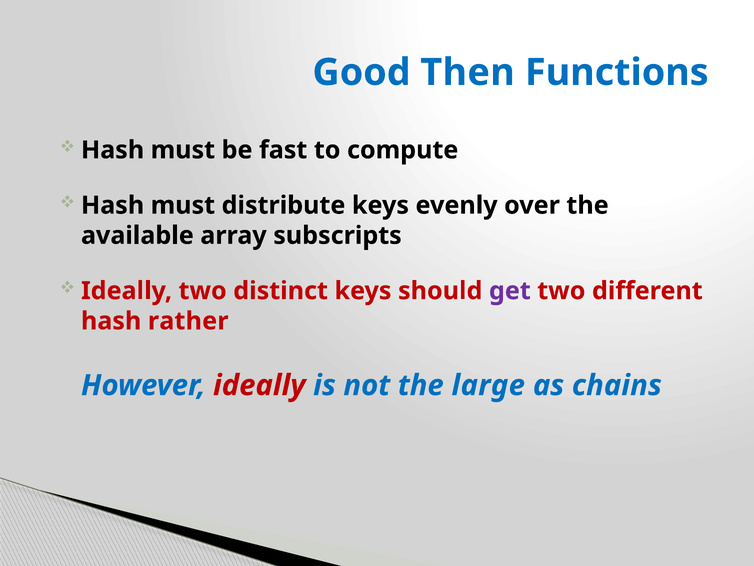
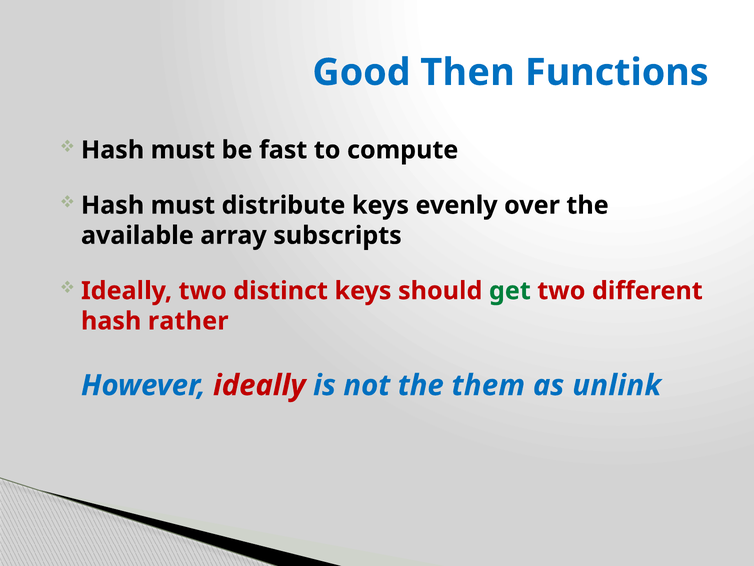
get colour: purple -> green (510, 291)
large: large -> them (488, 385)
chains: chains -> unlink (617, 385)
